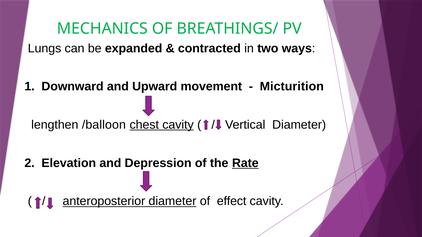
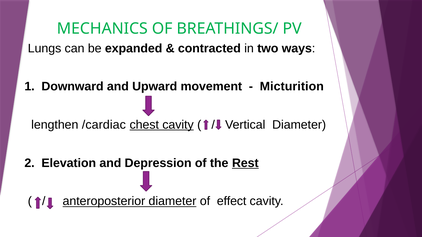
/balloon: /balloon -> /cardiac (104, 125)
Rate: Rate -> Rest (245, 163)
